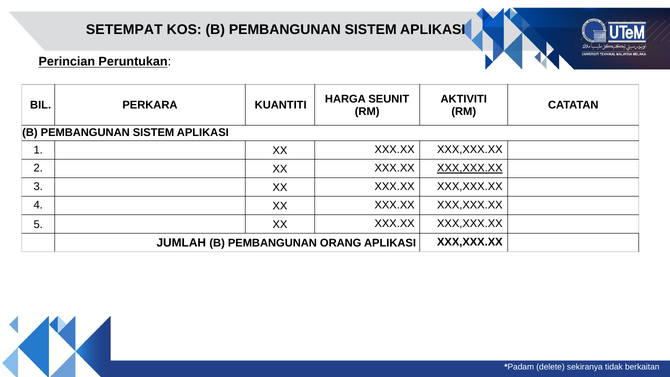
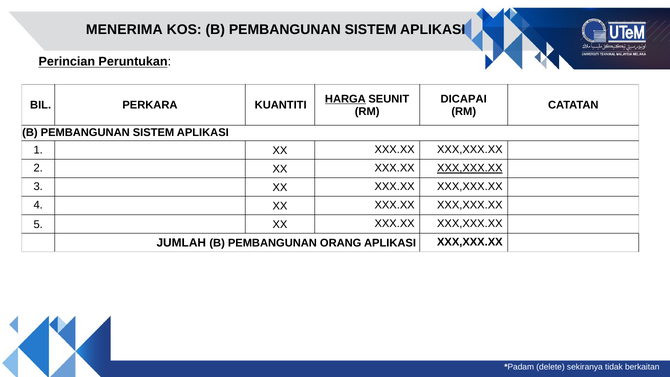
SETEMPAT: SETEMPAT -> MENERIMA (124, 30)
HARGA underline: none -> present (345, 99)
AKTIVITI: AKTIVITI -> DICAPAI (464, 99)
